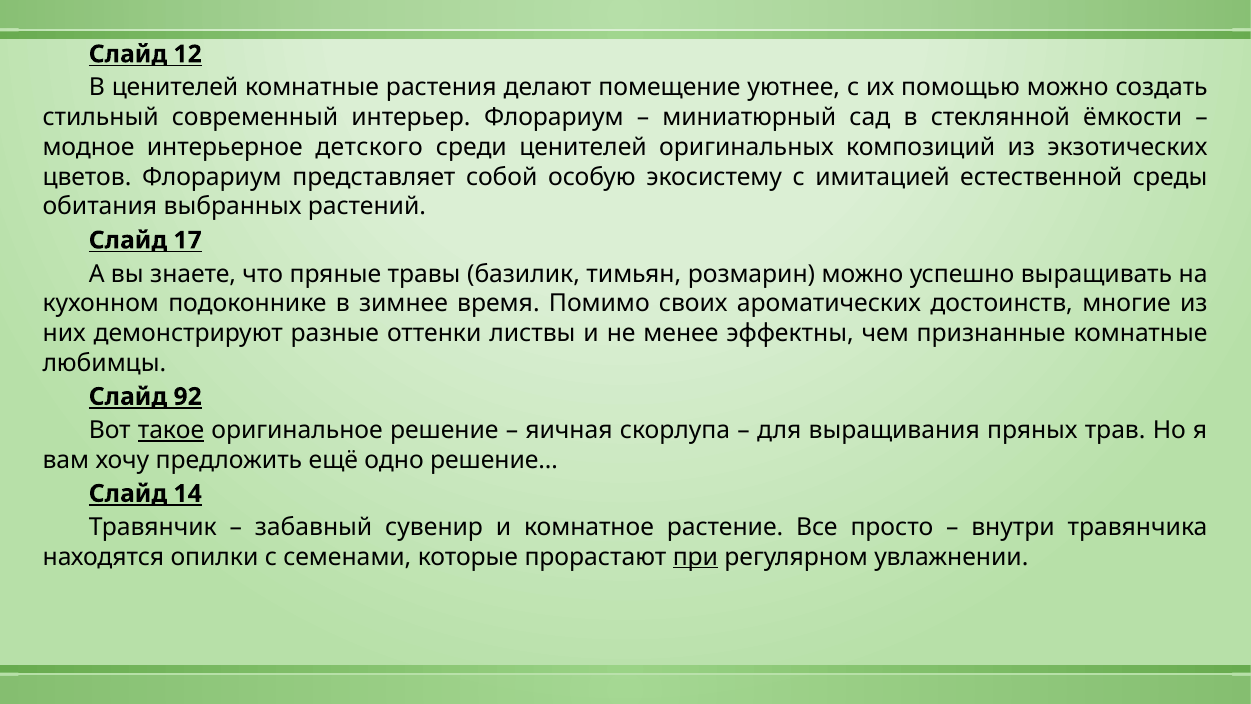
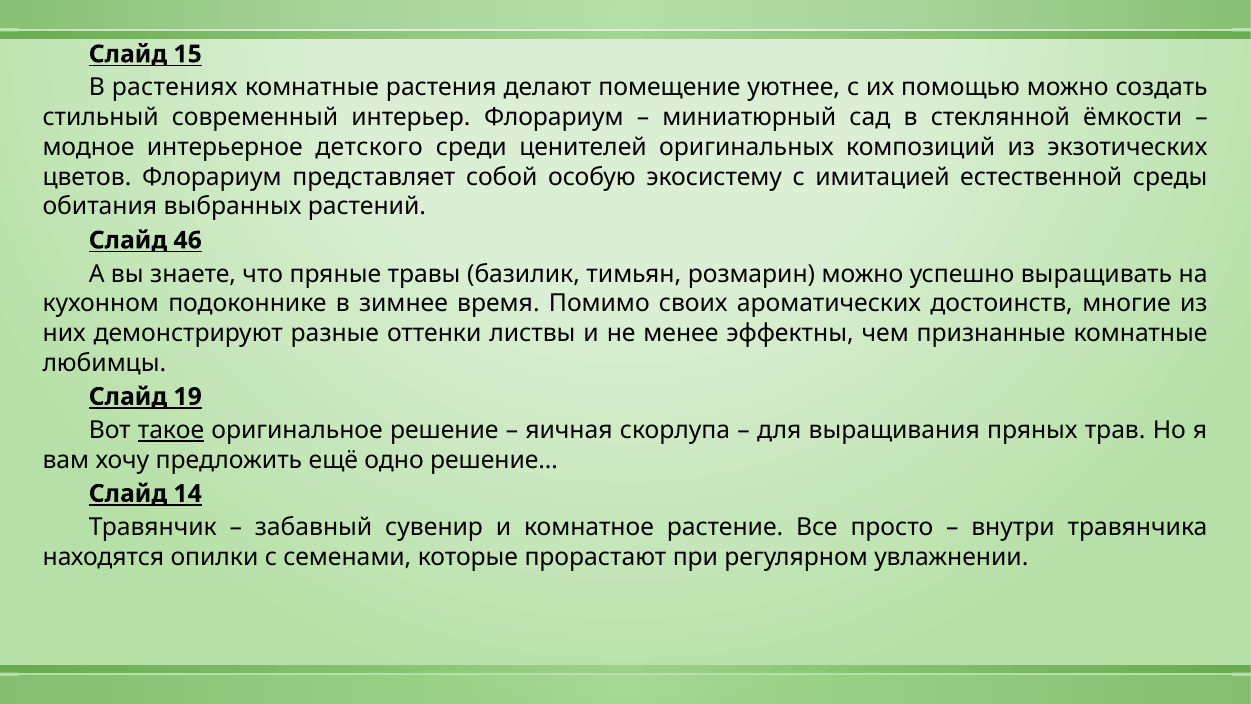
12: 12 -> 15 (188, 54)
В ценителей: ценителей -> растениях (175, 88)
17: 17 -> 46 (188, 240)
92: 92 -> 19 (188, 396)
при underline: present -> none (695, 557)
